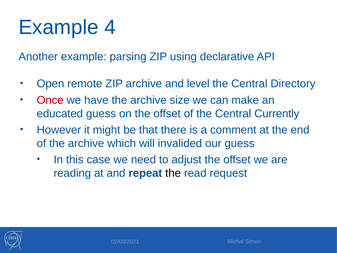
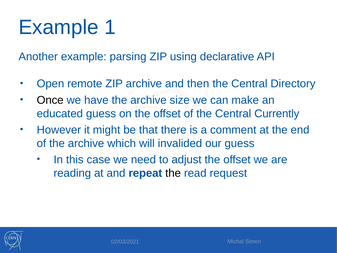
4: 4 -> 1 (110, 27)
level: level -> then (198, 84)
Once colour: red -> black (50, 100)
